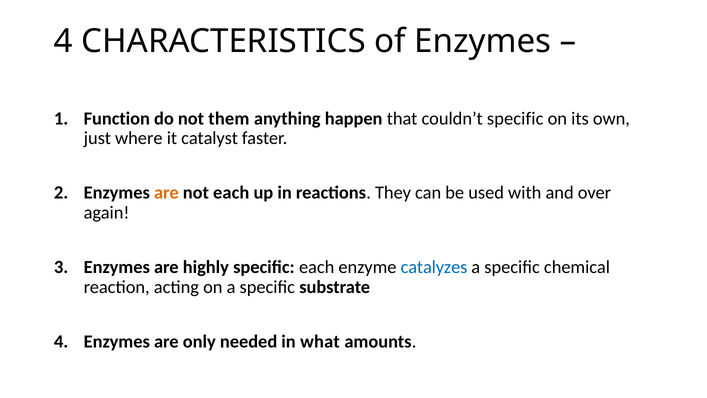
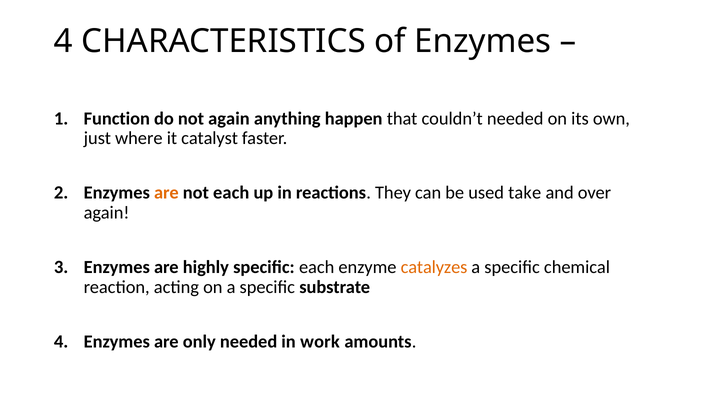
not them: them -> again (229, 118)
couldn’t specific: specific -> needed (515, 118)
with: with -> take (525, 193)
catalyzes colour: blue -> orange (434, 267)
what: what -> work (320, 341)
